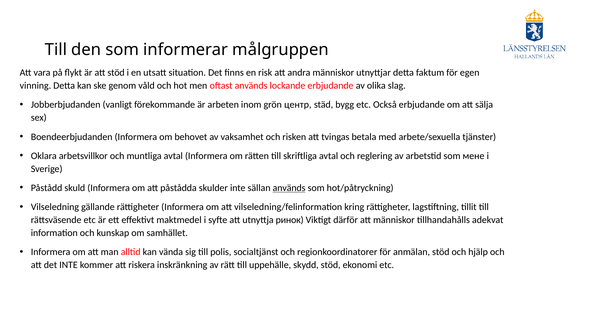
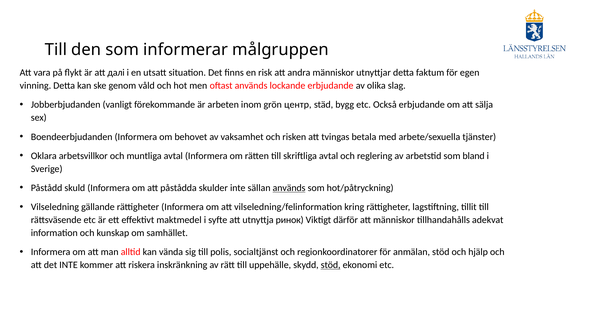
att stöd: stöd -> далі (116, 73)
мене: мене -> bland (474, 156)
stöd underline: none -> present (331, 265)
